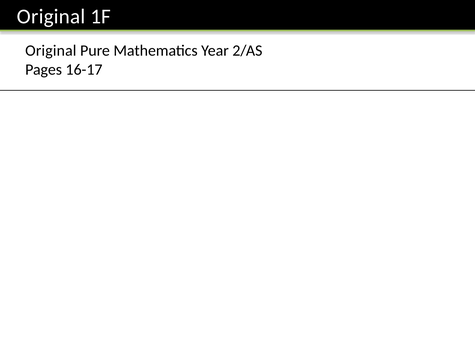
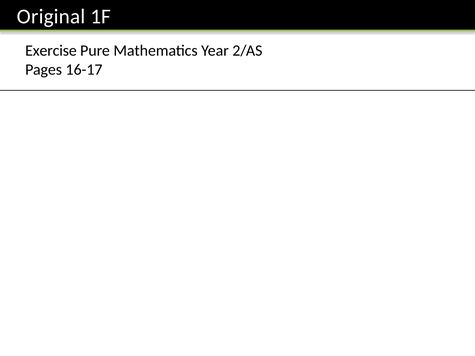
Original: Original -> Exercise (51, 51)
